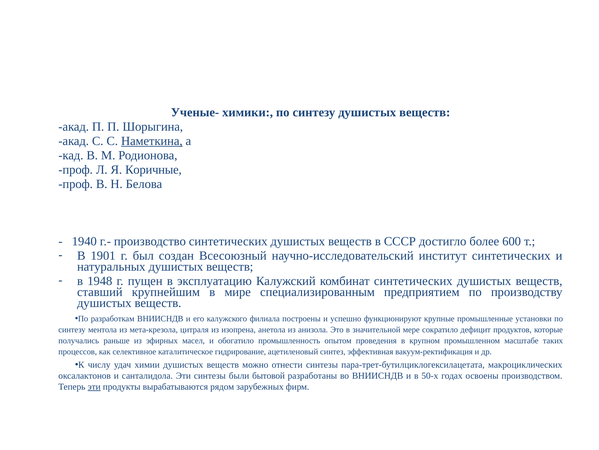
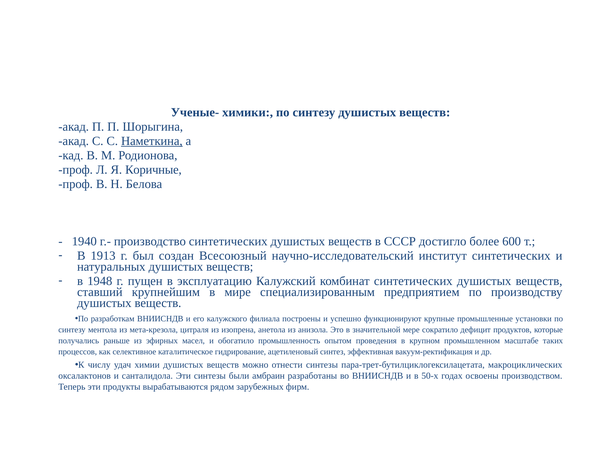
1901: 1901 -> 1913 (103, 255)
бытовой: бытовой -> амбраин (269, 375)
эти underline: present -> none (94, 386)
